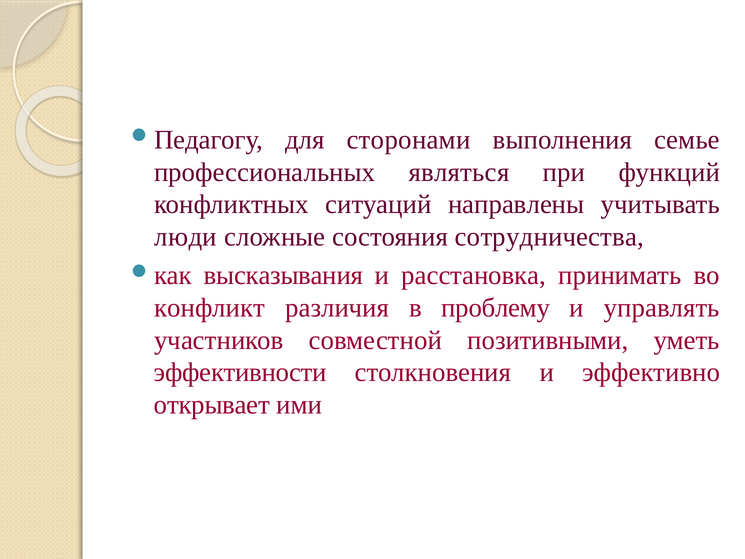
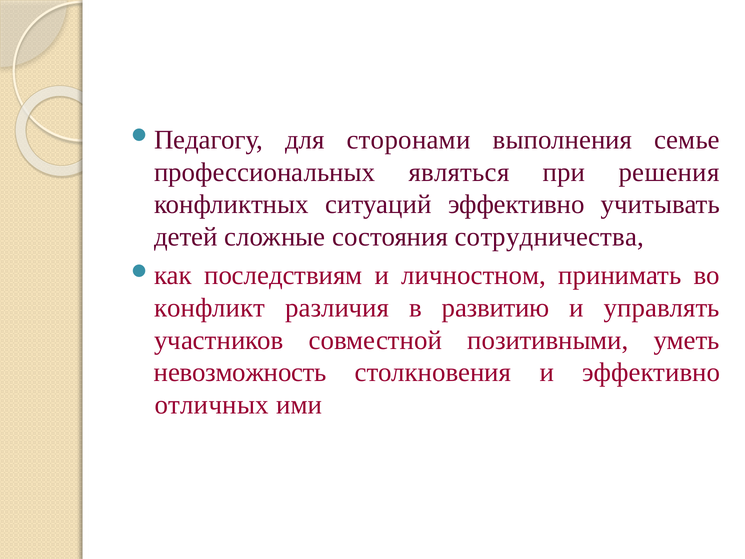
функций: функций -> решения (669, 172)
ситуаций направлены: направлены -> эффективно (516, 204)
люди: люди -> детей (186, 237)
высказывания: высказывания -> последствиям (283, 275)
расстановка: расстановка -> личностном (474, 275)
проблему: проблему -> развитию (496, 308)
эффективности: эффективности -> невозможность (240, 372)
открывает: открывает -> отличных (212, 405)
